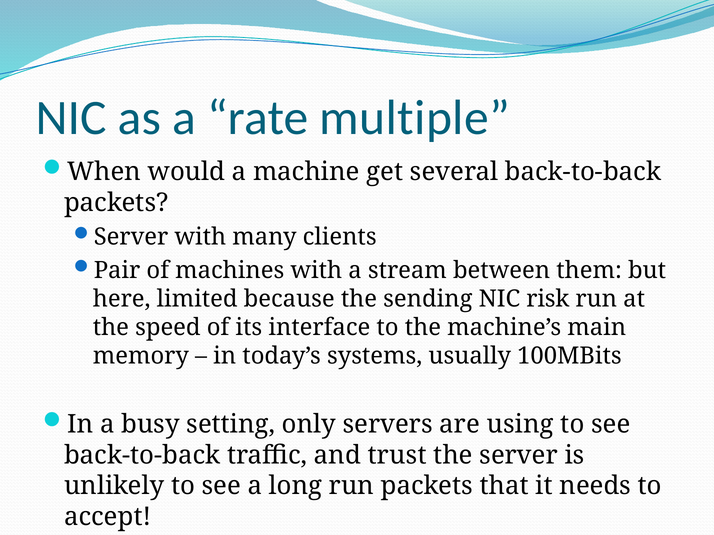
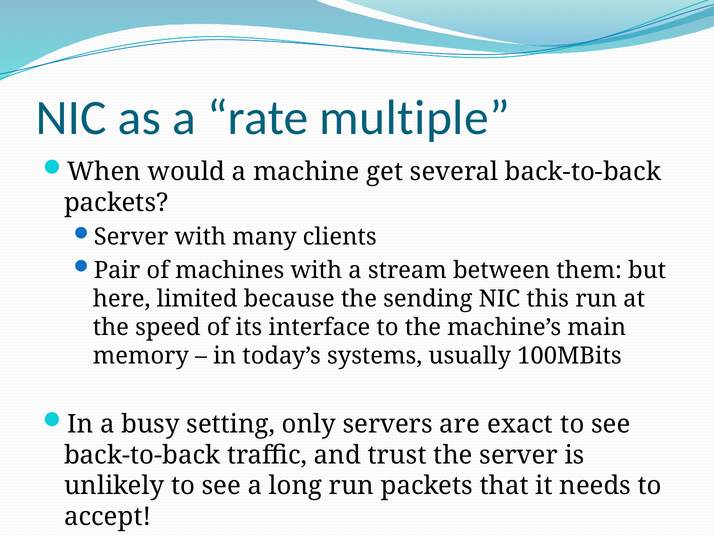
risk: risk -> this (548, 299)
using: using -> exact (520, 425)
